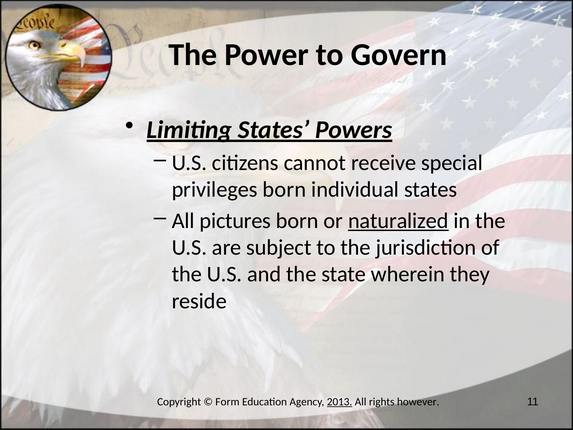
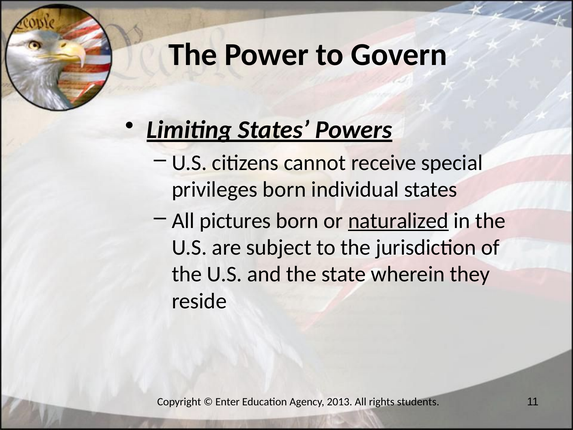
Form: Form -> Enter (228, 402)
2013 underline: present -> none (340, 402)
however: however -> students (418, 402)
